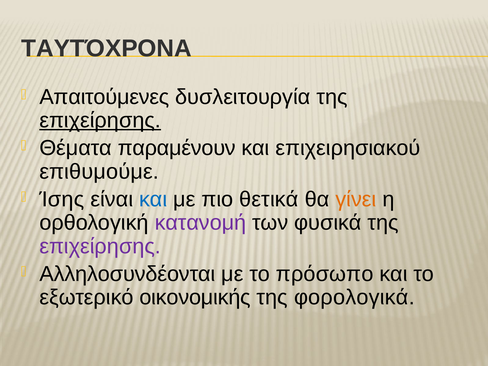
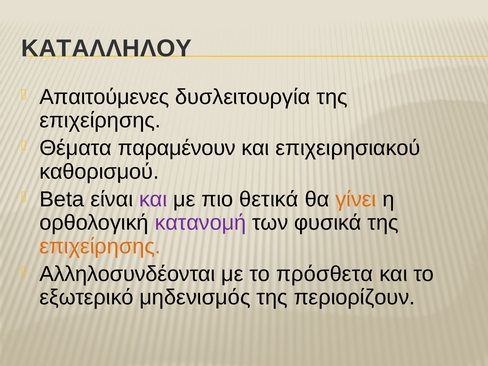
ΤΑΥΤΌΧΡΟΝΑ: ΤΑΥΤΌΧΡΟΝΑ -> ΚΑΤΑΛΛΗΛΟΥ (106, 48)
επιχείρησης underline: present -> none (100, 120)
επιθυμούμε: επιθυμούμε -> καθορισμού (99, 172)
Ίσης: Ίσης -> Beta (62, 199)
και colour: blue -> purple (153, 199)
επιχείρησης colour: purple -> orange (100, 246)
πρόσωπο: πρόσωπο -> πρόσθετα (325, 274)
οικονομικής: οικονομικής -> μηδενισμός (195, 297)
φορολογικά: φορολογικά -> περιορίζουν (354, 297)
